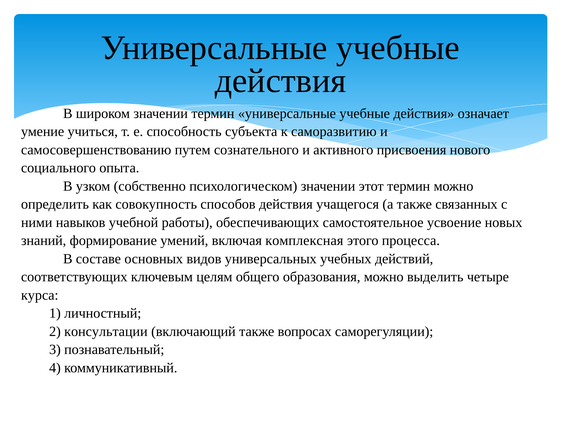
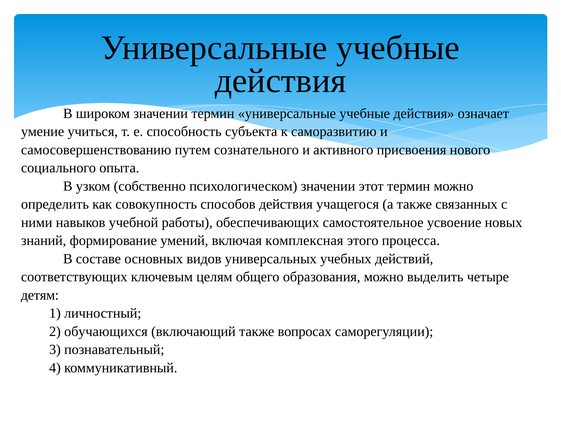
курса: курса -> детям (40, 295)
консультации: консультации -> обучающихся (106, 331)
